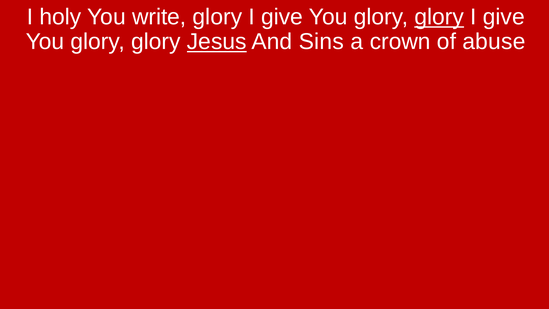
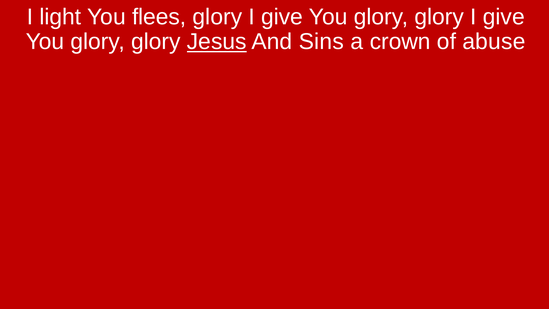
holy: holy -> light (60, 17)
write: write -> flees (159, 17)
glory underline: present -> none (439, 17)
